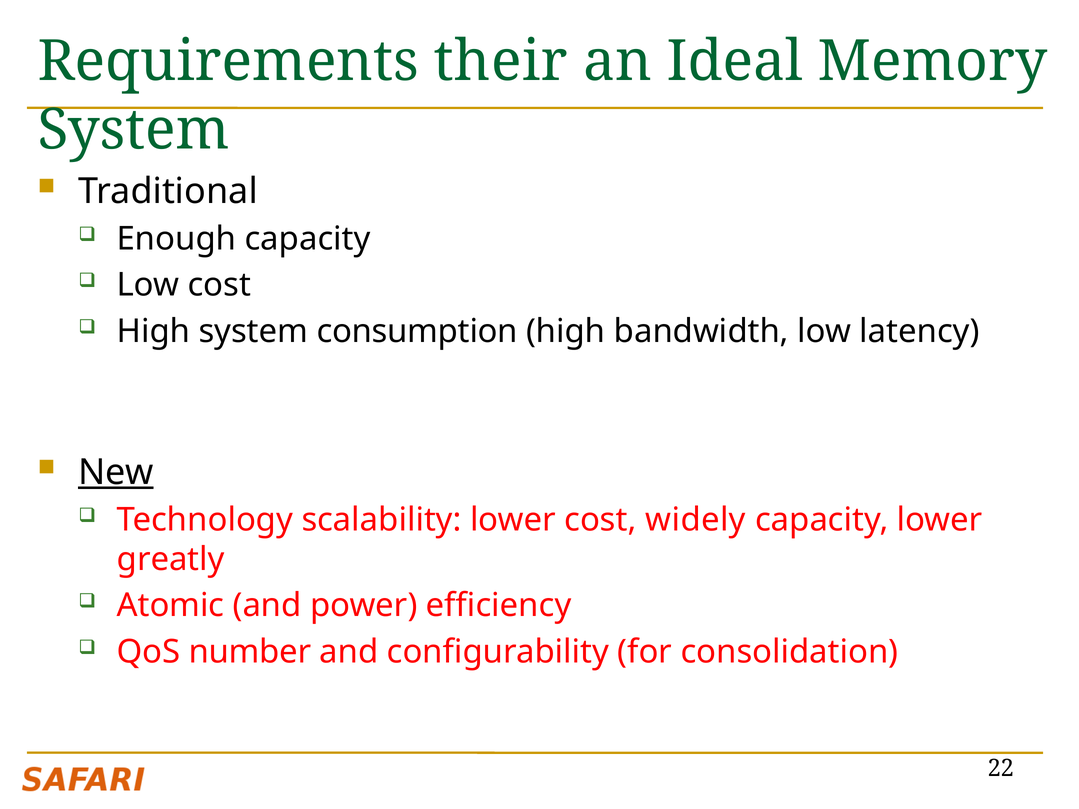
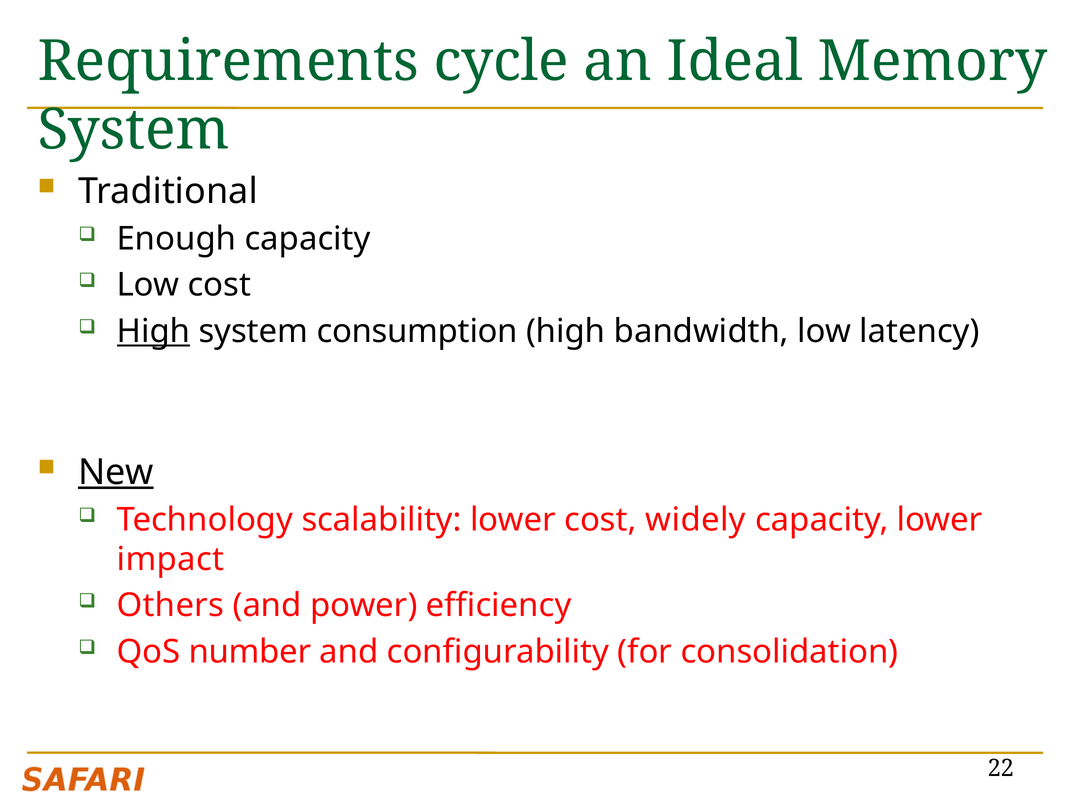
their: their -> cycle (501, 62)
High underline: none -> present (154, 331)
greatly: greatly -> impact (170, 560)
Atomic: Atomic -> Others (170, 606)
